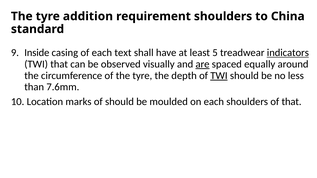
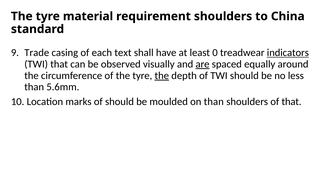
addition: addition -> material (88, 16)
Inside: Inside -> Trade (37, 53)
5: 5 -> 0 (215, 53)
the underline: none -> present (162, 76)
TWI underline: present -> none (219, 76)
7.6mm: 7.6mm -> 5.6mm (63, 87)
on each: each -> than (214, 102)
